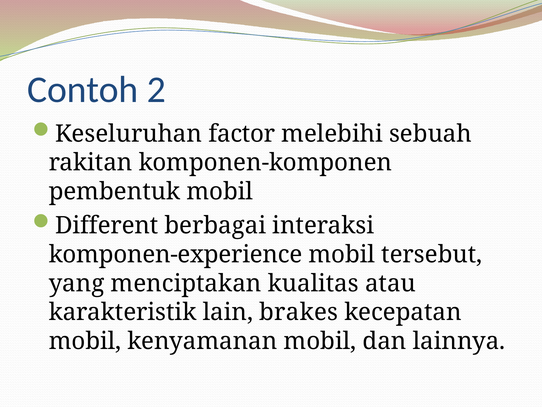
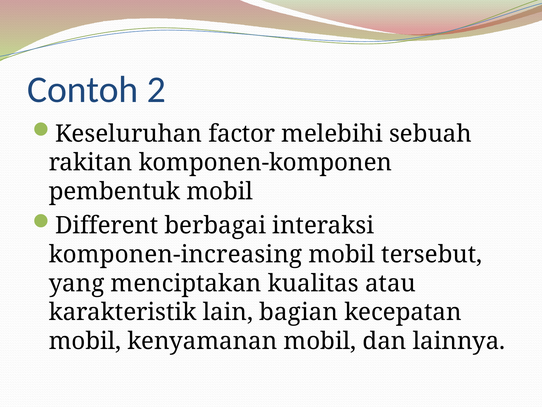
komponen-experience: komponen-experience -> komponen-increasing (175, 254)
brakes: brakes -> bagian (299, 312)
